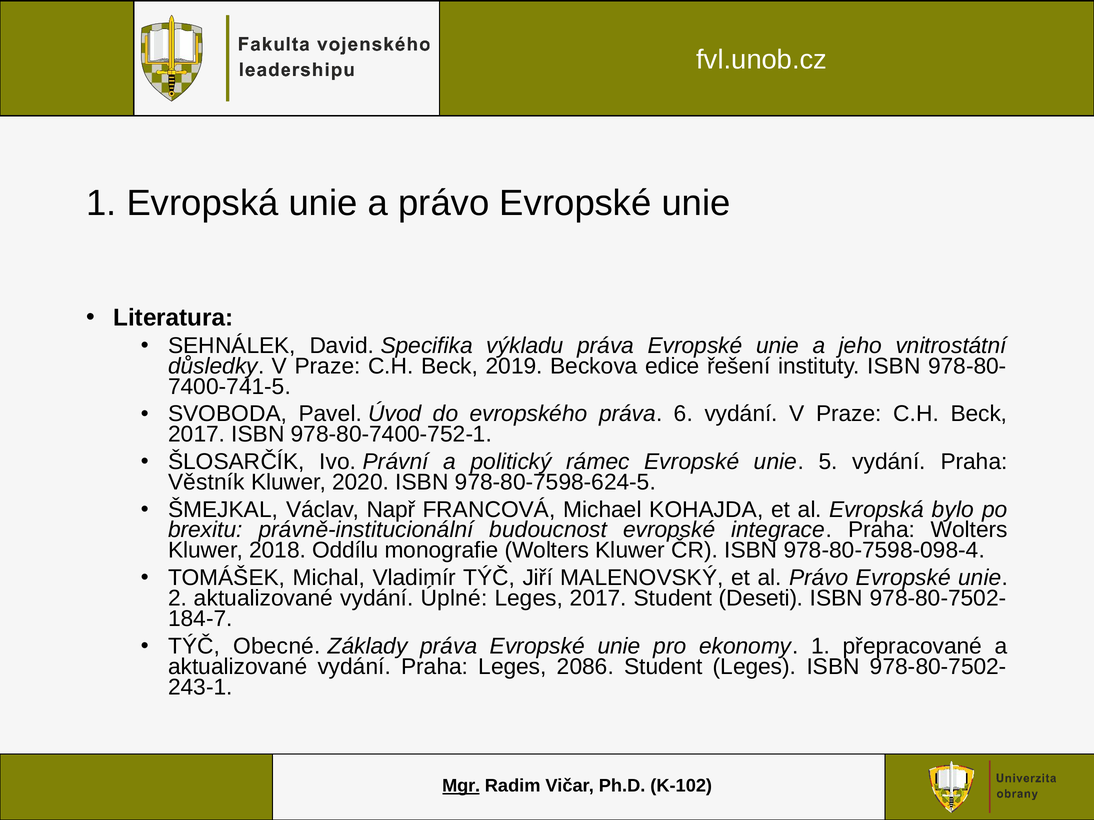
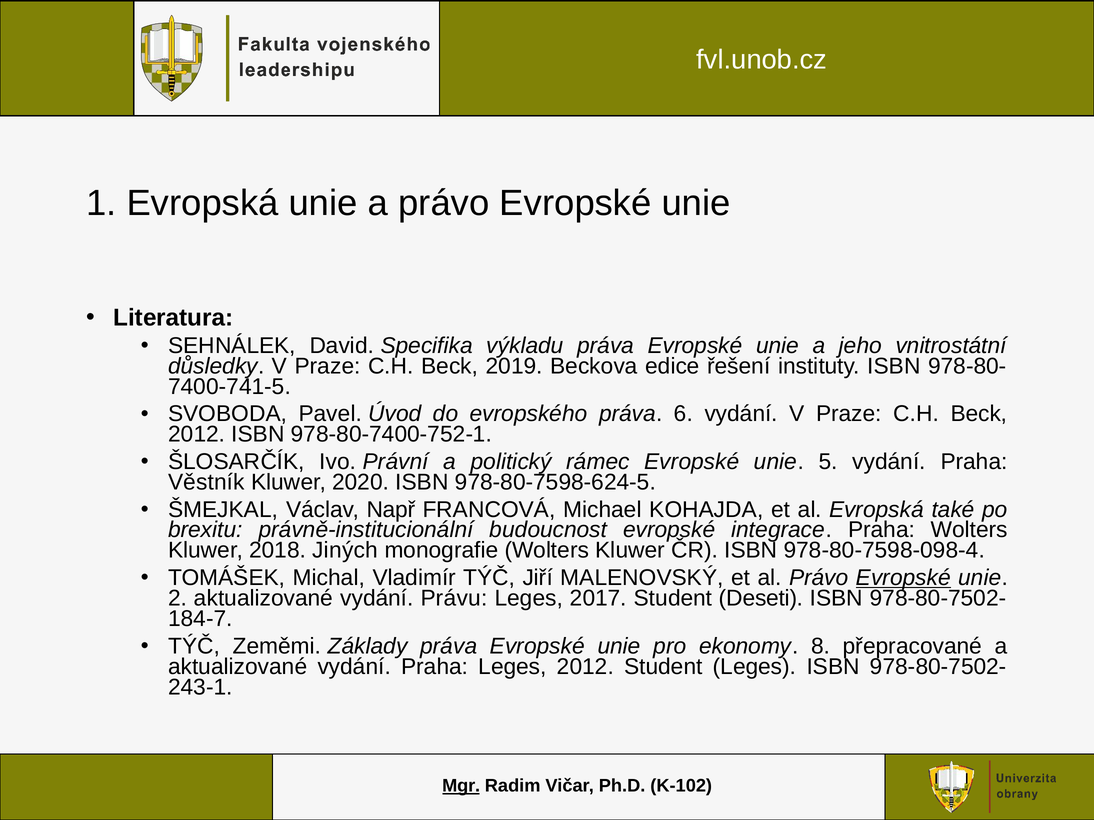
2017: 2017 -> 2012 (197, 435)
bylo: bylo -> také (953, 510)
Oddílu: Oddílu -> Jiných (345, 551)
Evropské underline: none -> present (903, 578)
Úplné: Úplné -> Právu (454, 599)
Obecné: Obecné -> Zeměmi (277, 646)
ekonomy 1: 1 -> 8 (821, 646)
Leges 2086: 2086 -> 2012 (585, 667)
